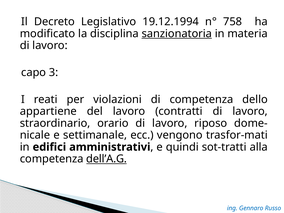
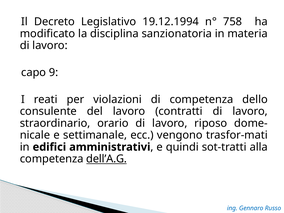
sanzionatoria underline: present -> none (177, 34)
3: 3 -> 9 (54, 72)
appartiene: appartiene -> consulente (48, 111)
